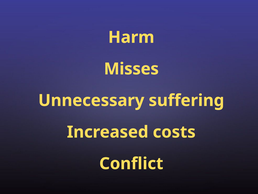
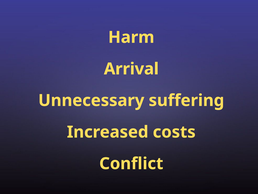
Misses: Misses -> Arrival (131, 69)
